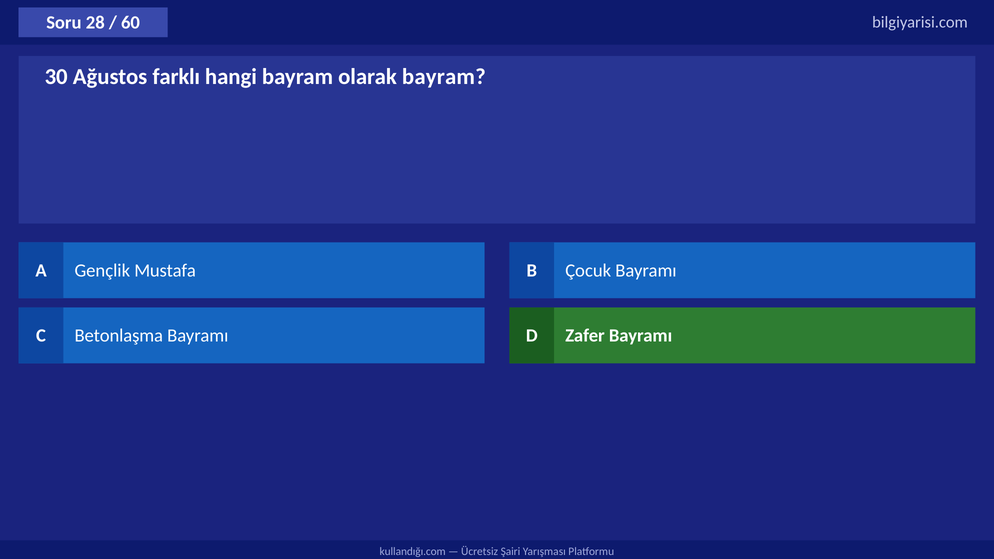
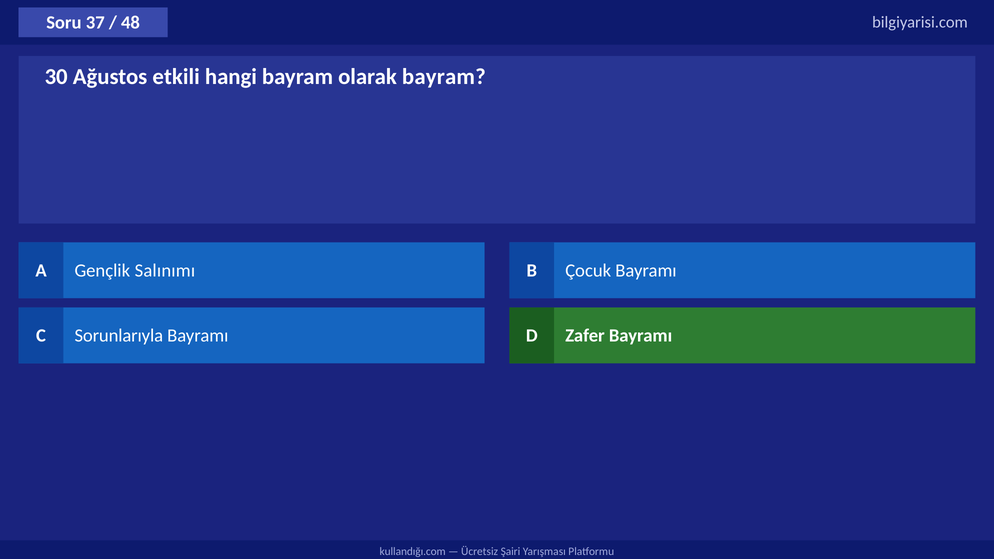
28: 28 -> 37 (95, 23)
60: 60 -> 48 (130, 23)
farklı: farklı -> etkili (176, 77)
Mustafa: Mustafa -> Salınımı (165, 271)
Betonlaşma: Betonlaşma -> Sorunlarıyla (119, 336)
